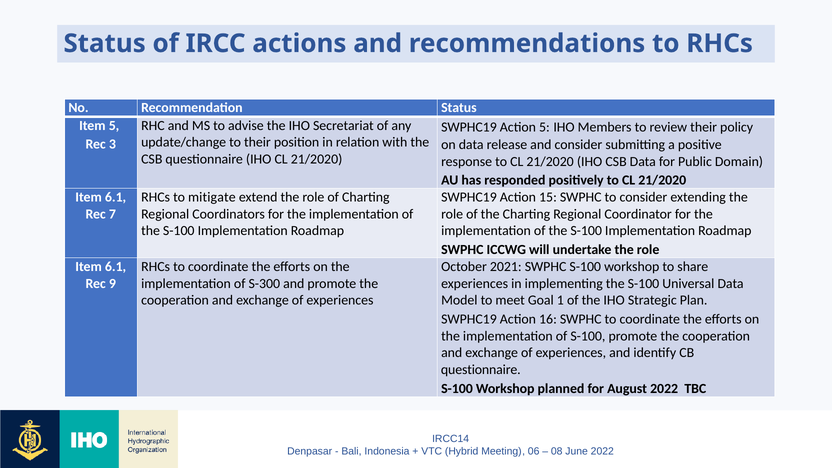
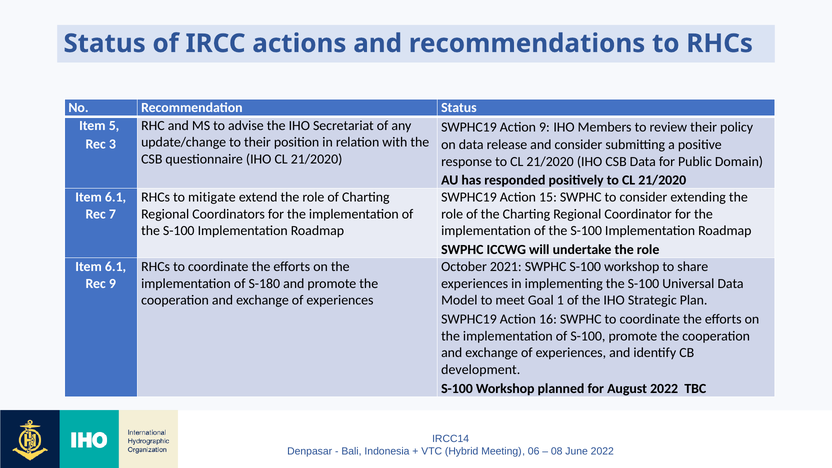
Action 5: 5 -> 9 (544, 127)
S-300: S-300 -> S-180 (264, 283)
questionnaire: questionnaire -> development (481, 370)
